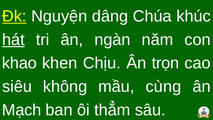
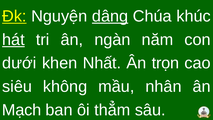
dâng underline: none -> present (110, 16)
khao: khao -> dưới (19, 63)
Chịu: Chịu -> Nhất (102, 63)
cùng: cùng -> nhân (163, 86)
